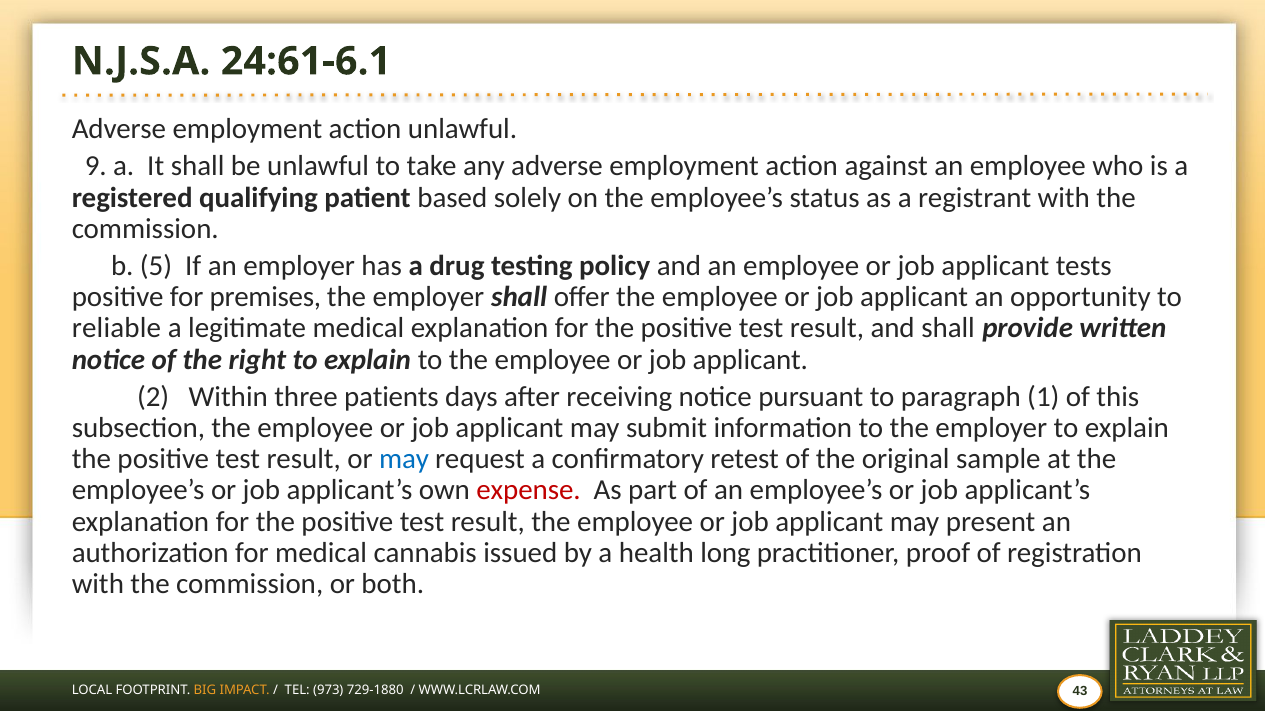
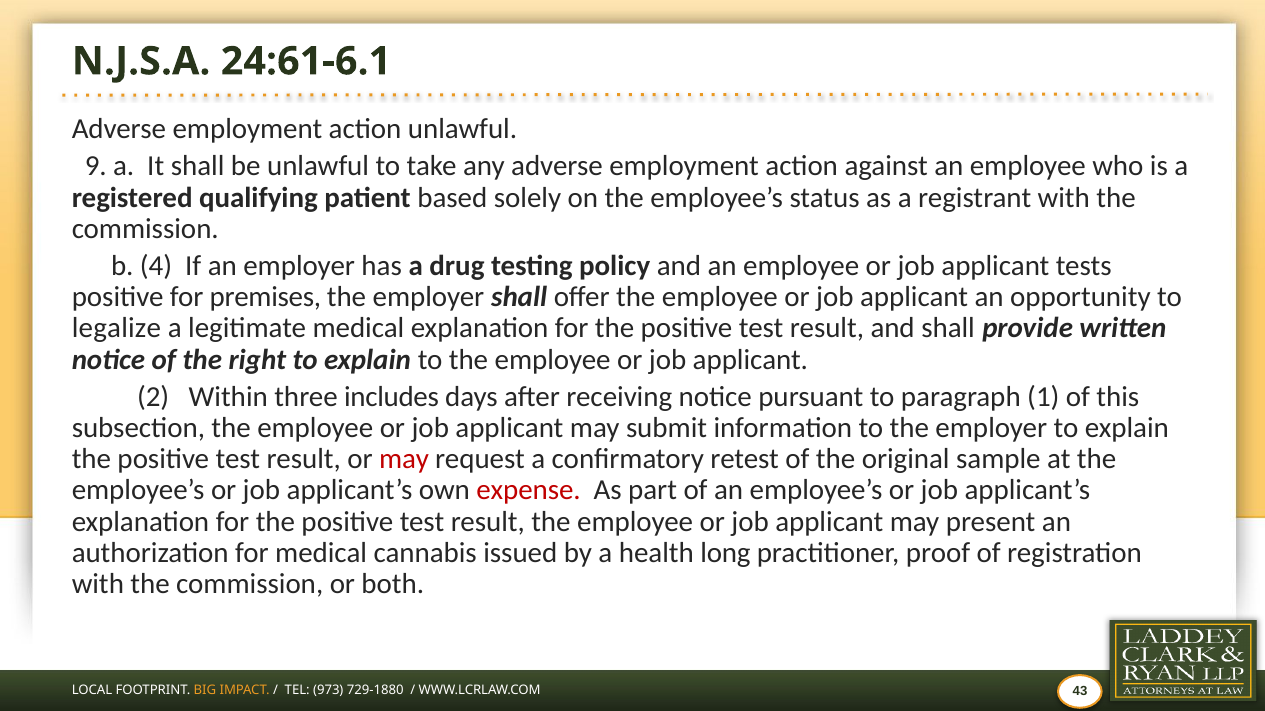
5: 5 -> 4 (156, 266)
reliable: reliable -> legalize (116, 329)
patients: patients -> includes (392, 397)
may colour: blue -> red (404, 460)
